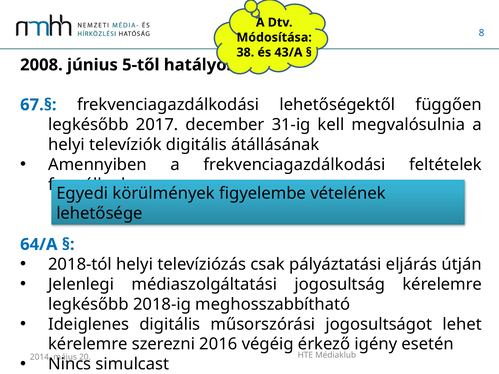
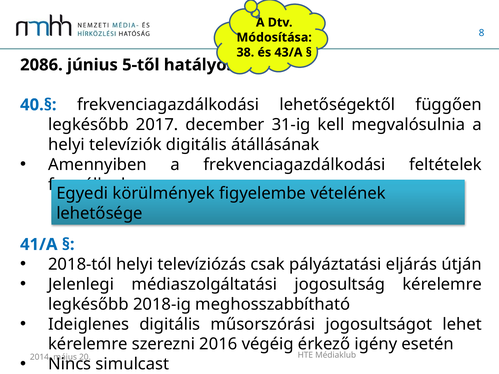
2008: 2008 -> 2086 (41, 65)
67.§: 67.§ -> 40.§ (38, 105)
64/A: 64/A -> 41/A (39, 245)
